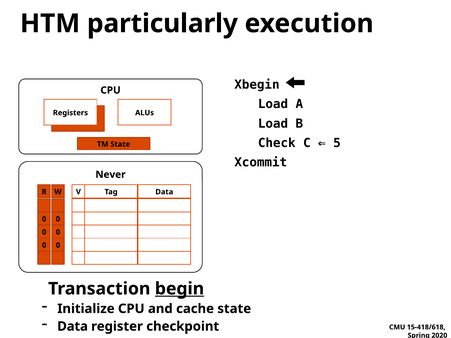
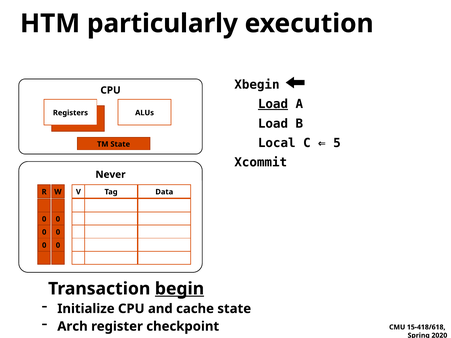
Load underline: none -> present (273, 104)
Check: Check -> Local (277, 143)
Data: Data -> Arch (72, 327)
